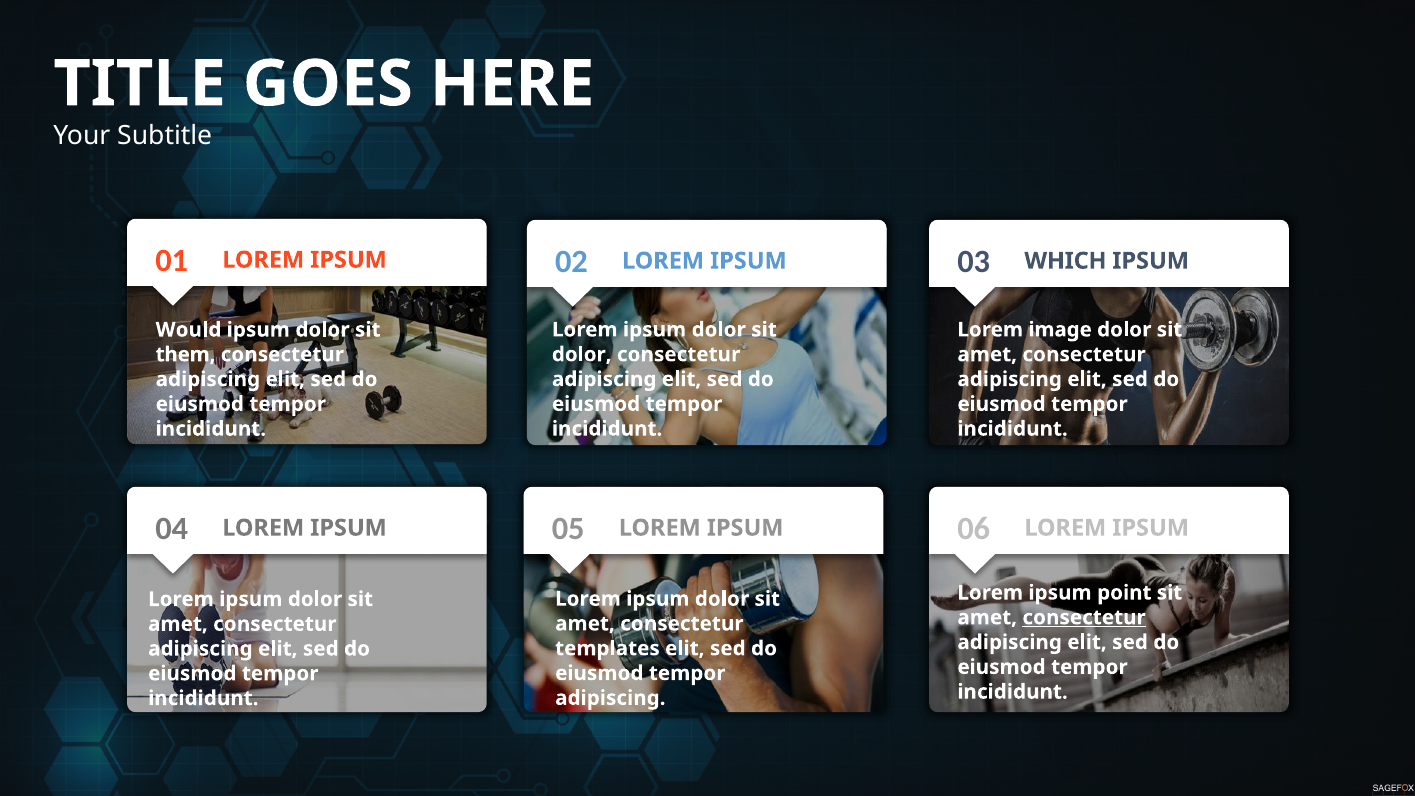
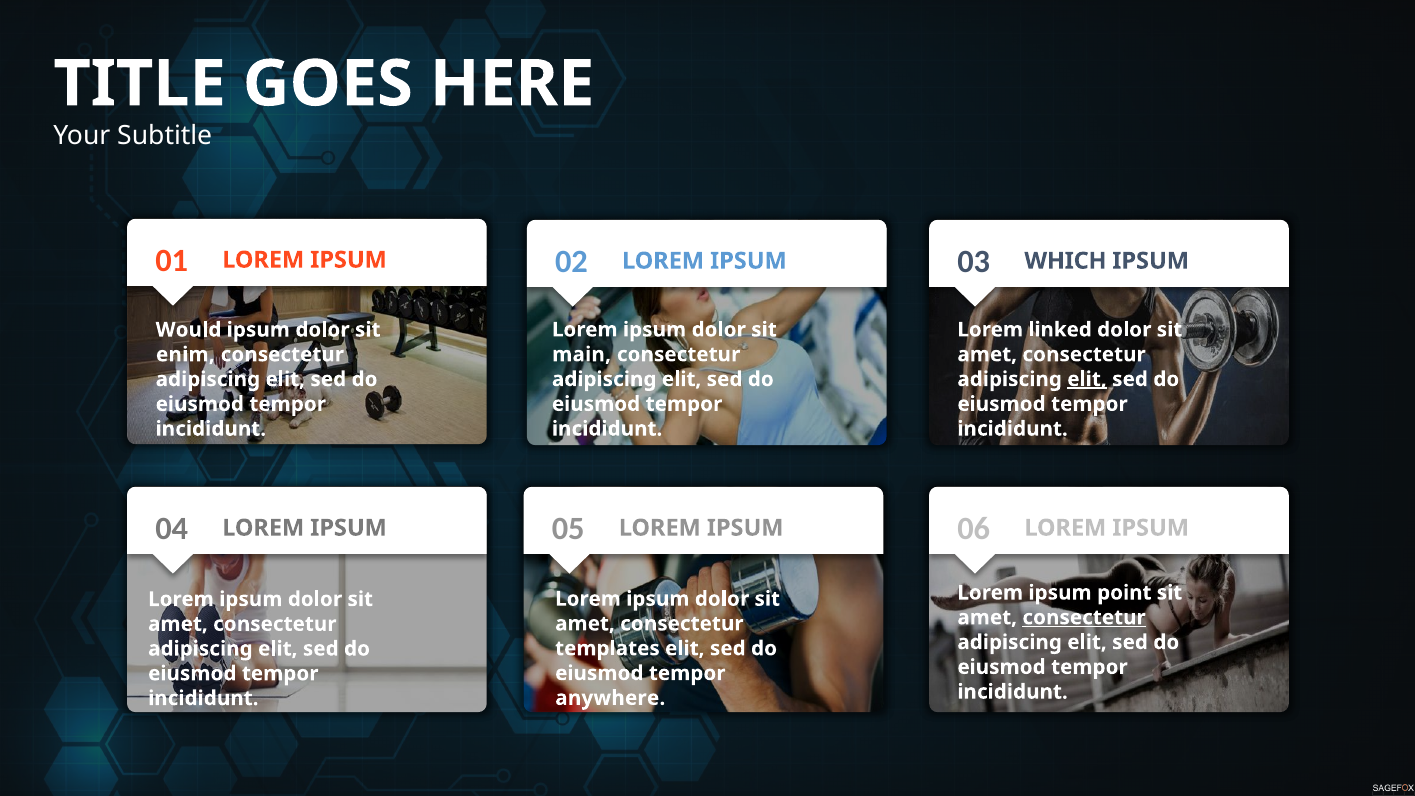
image: image -> linked (1060, 330)
dolor: dolor -> main (582, 354)
them: them -> enim (185, 355)
elit underline: none -> present (1087, 379)
adipiscing: adipiscing -> anywhere (610, 698)
